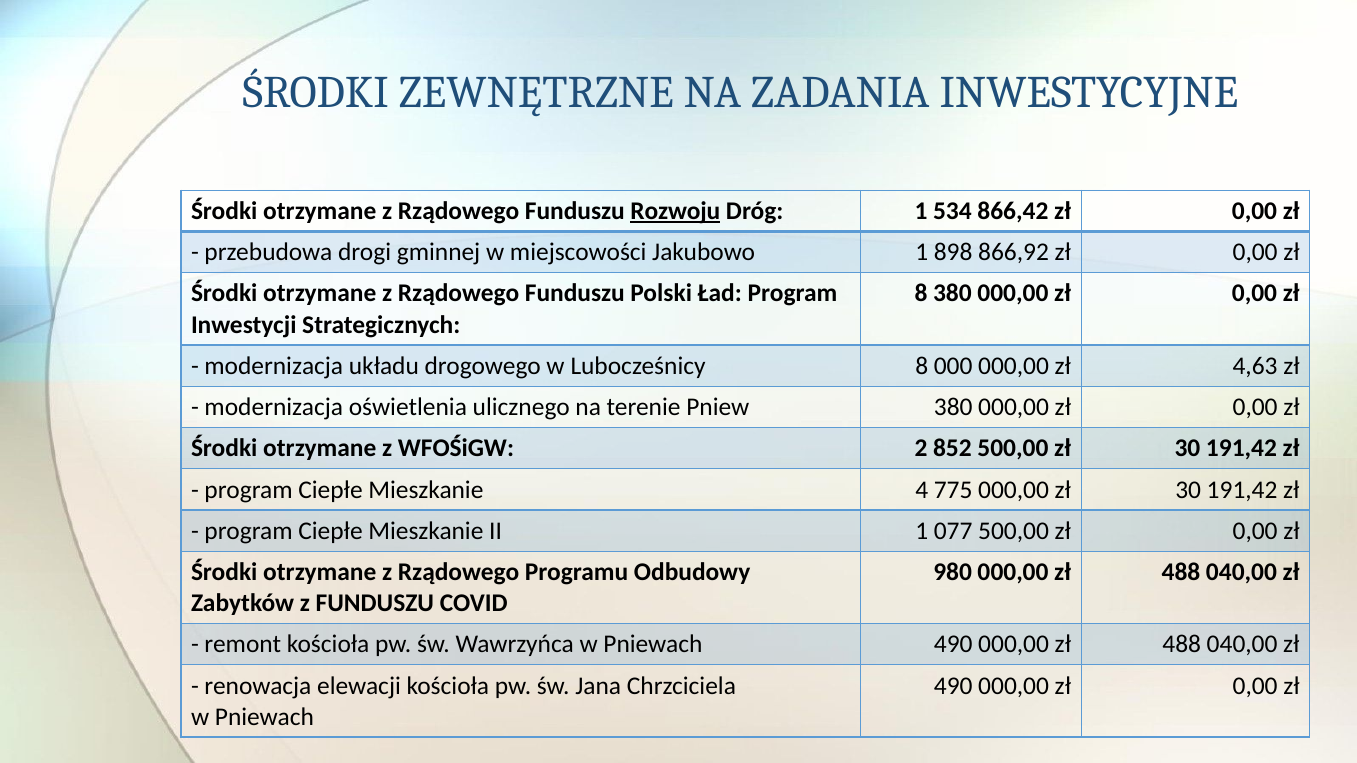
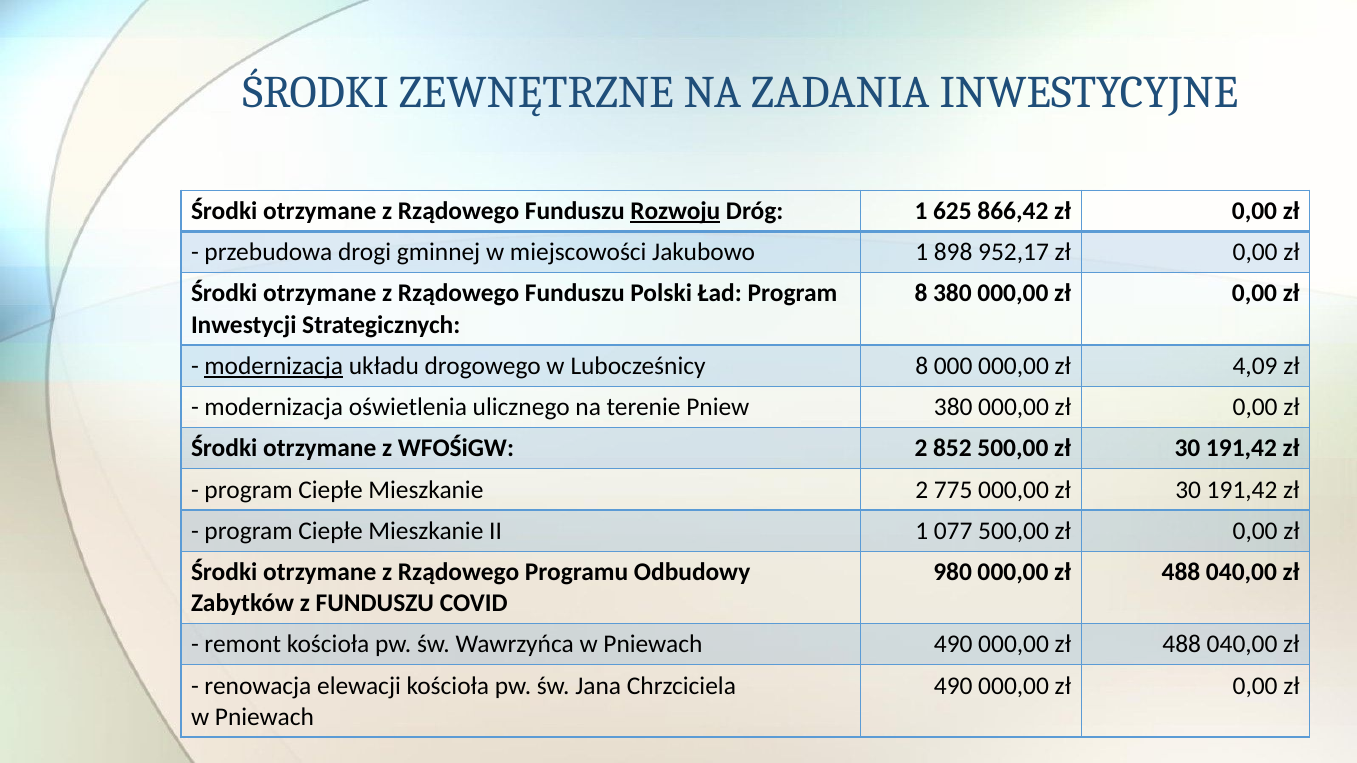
534: 534 -> 625 (952, 211)
866,92: 866,92 -> 952,17 (1014, 252)
modernizacja underline: none -> present (274, 366)
4,63: 4,63 -> 4,09 (1255, 366)
Mieszkanie 4: 4 -> 2 (922, 490)
